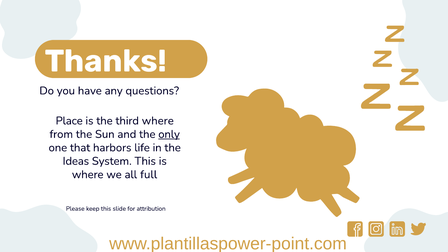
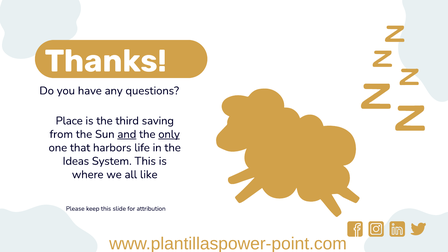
third where: where -> saving (158, 121)
and underline: none -> present (127, 134)
full: full -> like (149, 175)
